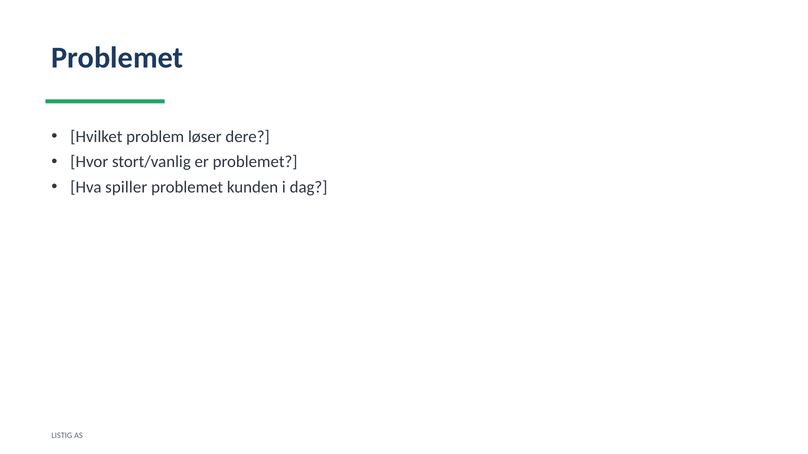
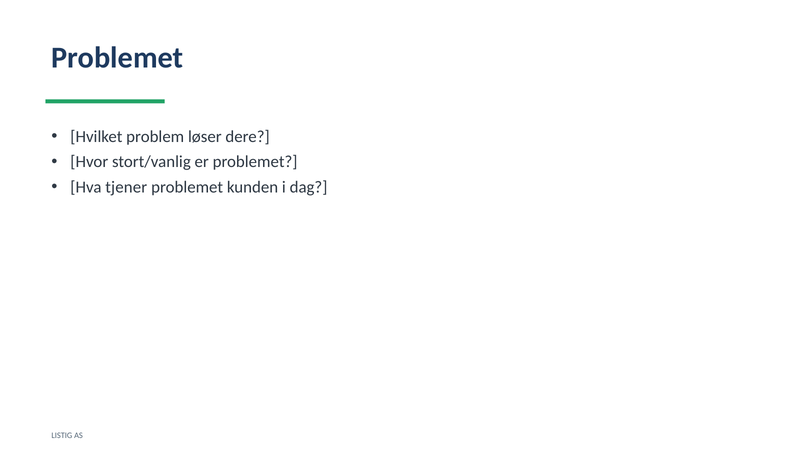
spiller: spiller -> tjener (126, 187)
